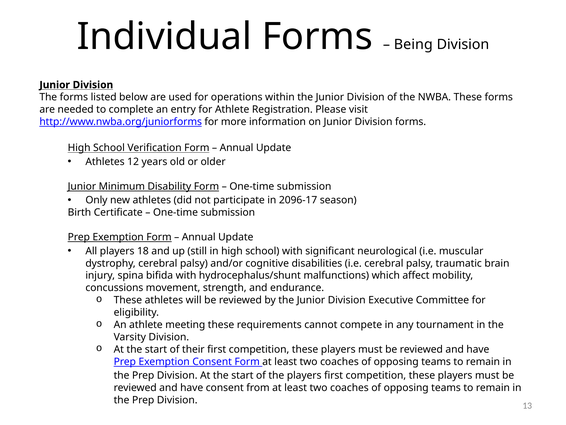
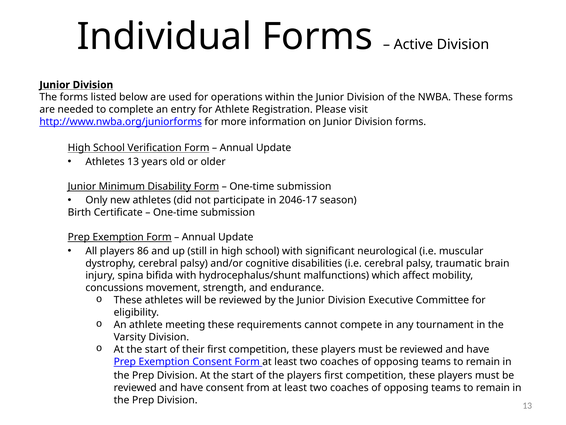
Being: Being -> Active (413, 44)
Athletes 12: 12 -> 13 (133, 162)
2096-17: 2096-17 -> 2046-17 (298, 200)
18: 18 -> 86 (143, 251)
